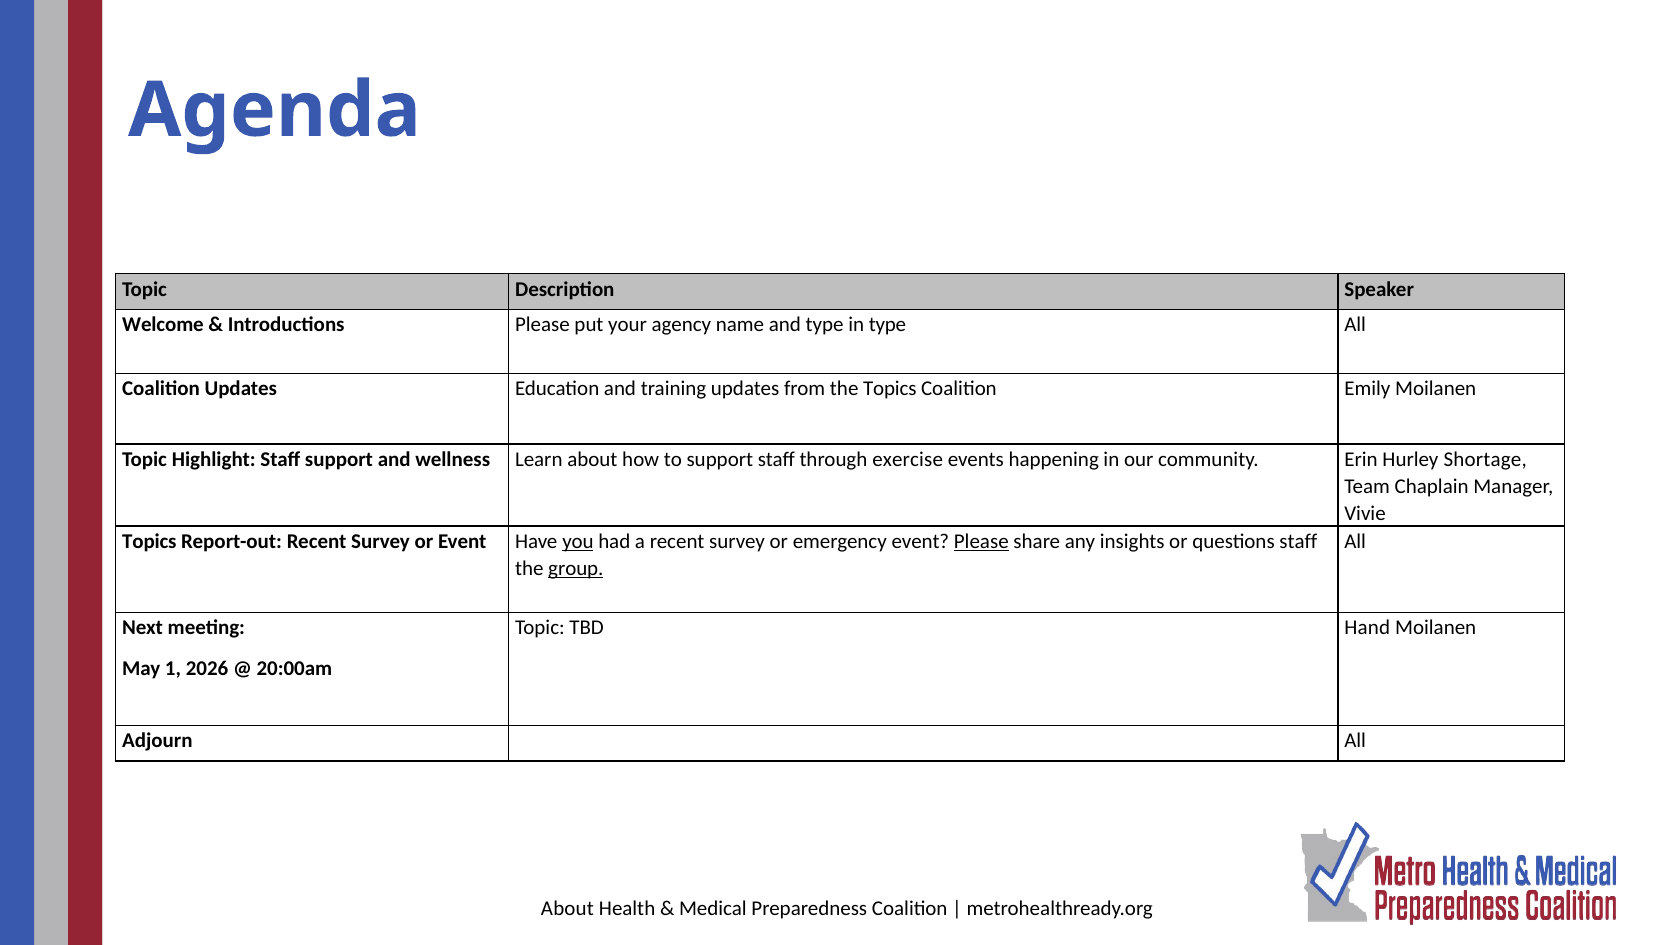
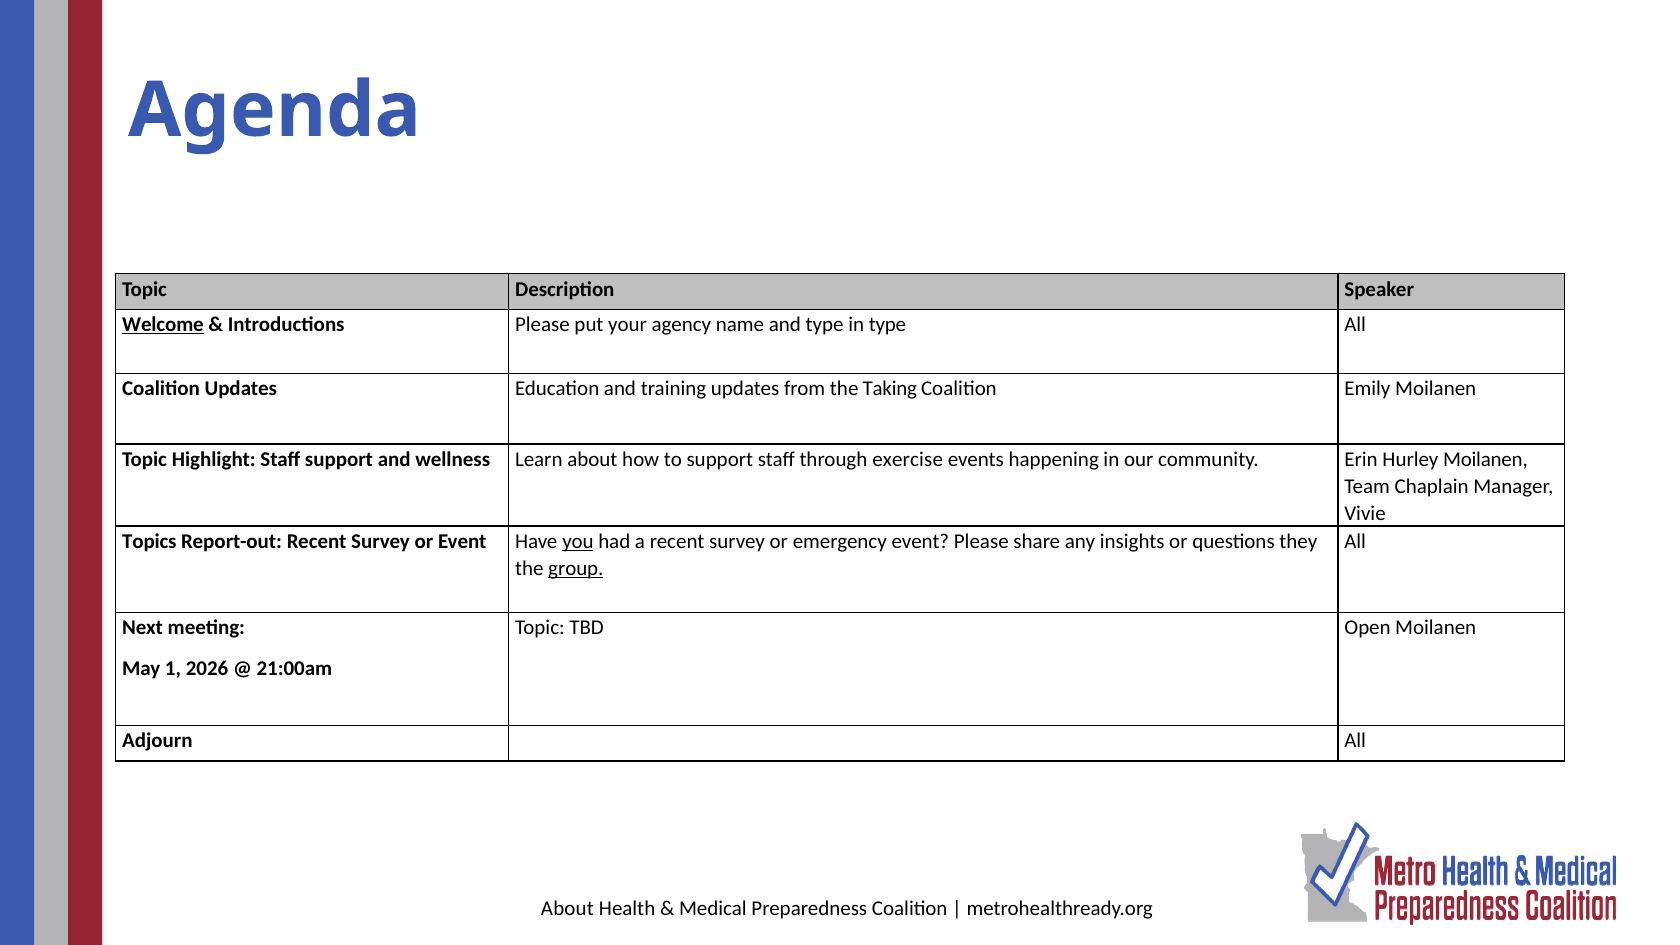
Welcome underline: none -> present (163, 325)
the Topics: Topics -> Taking (890, 389)
Hurley Shortage: Shortage -> Moilanen (1485, 459)
Please underline: present -> none (981, 542)
questions staff: staff -> they (1298, 542)
Hand: Hand -> Open (1368, 628)
20:00am: 20:00am -> 21:00am (294, 669)
